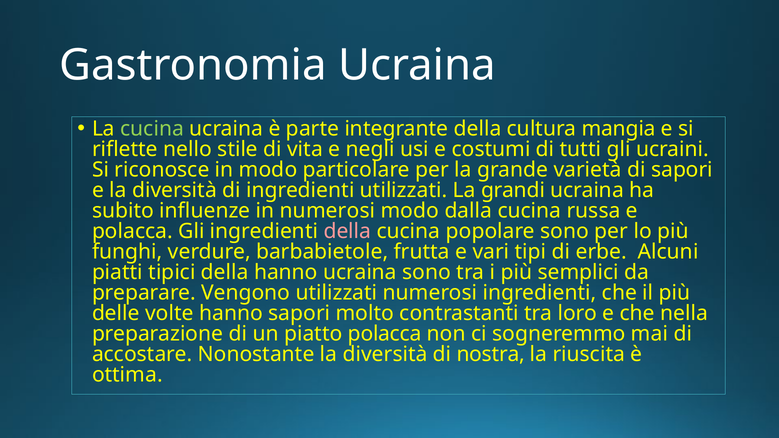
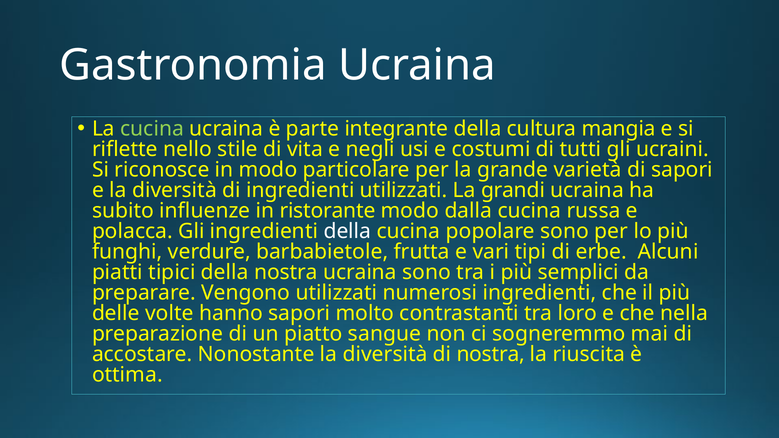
in numerosi: numerosi -> ristorante (328, 211)
della colour: pink -> white (347, 231)
della hanno: hanno -> nostra (286, 272)
piatto polacca: polacca -> sangue (385, 334)
